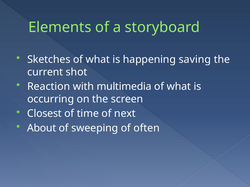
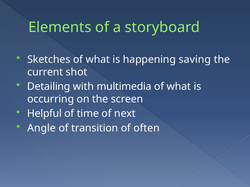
Reaction: Reaction -> Detailing (49, 87)
Closest: Closest -> Helpful (44, 114)
About: About -> Angle (42, 128)
sweeping: sweeping -> transition (95, 128)
